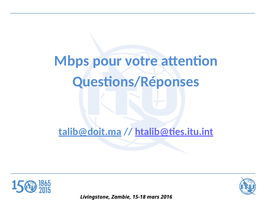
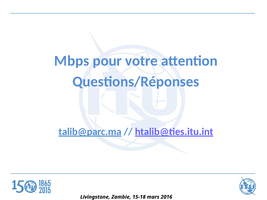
talib@doit.ma: talib@doit.ma -> talib@parc.ma (90, 132)
